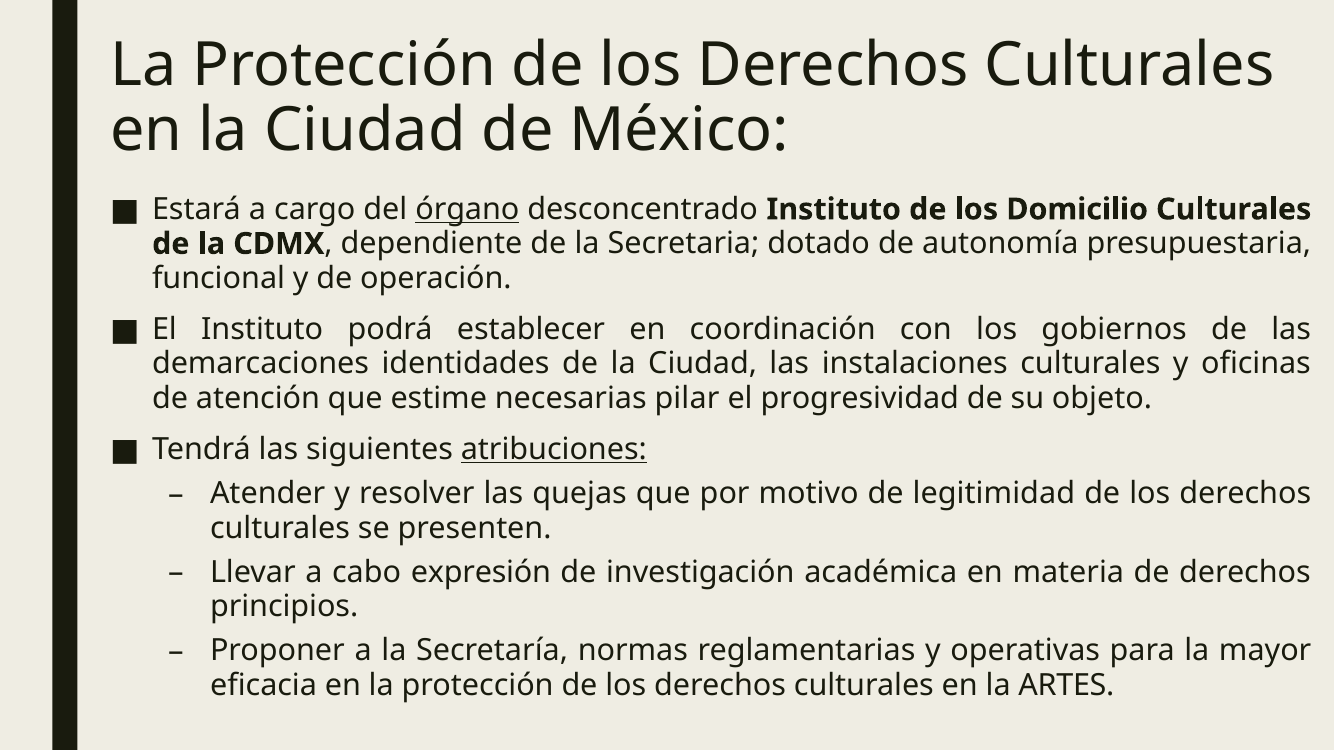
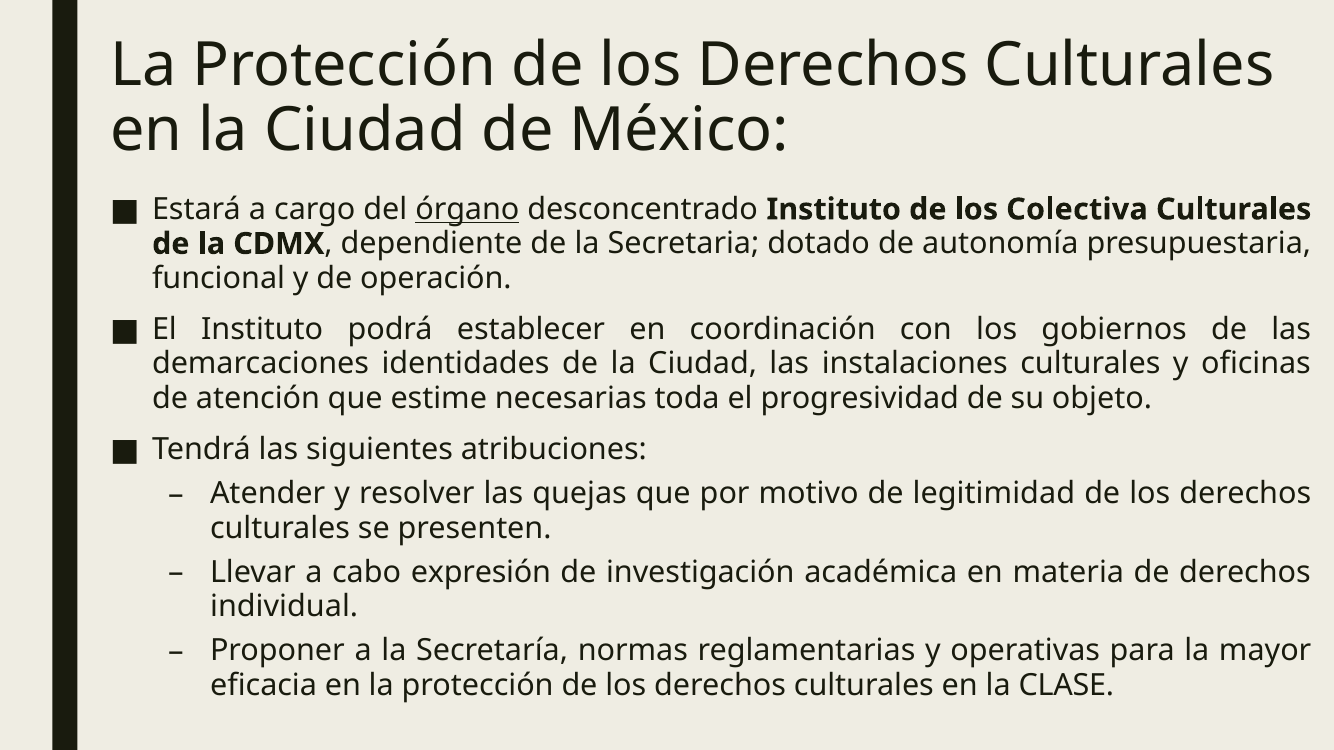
Domicilio: Domicilio -> Colectiva (1077, 209)
pilar: pilar -> toda (687, 398)
atribuciones underline: present -> none (554, 450)
principios: principios -> individual (284, 607)
ARTES: ARTES -> CLASE (1066, 686)
